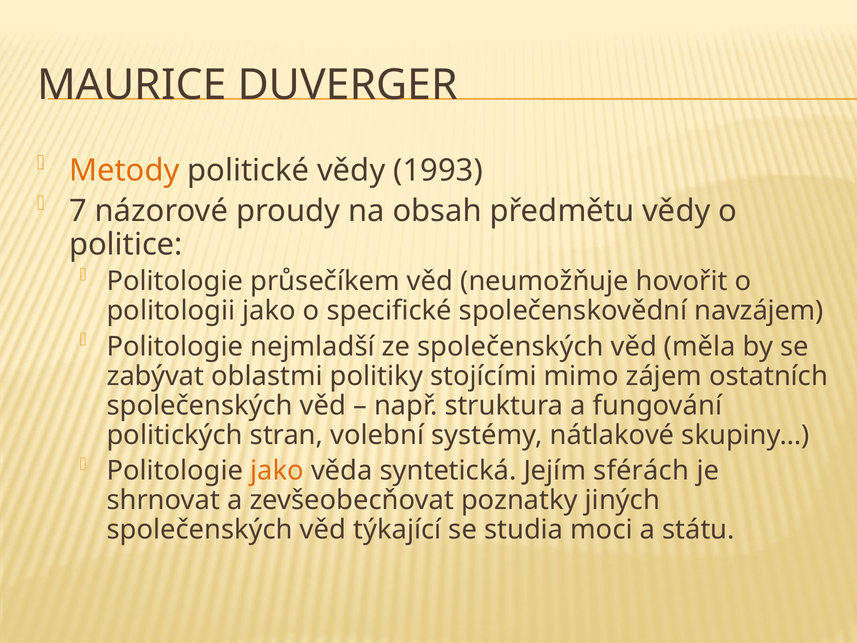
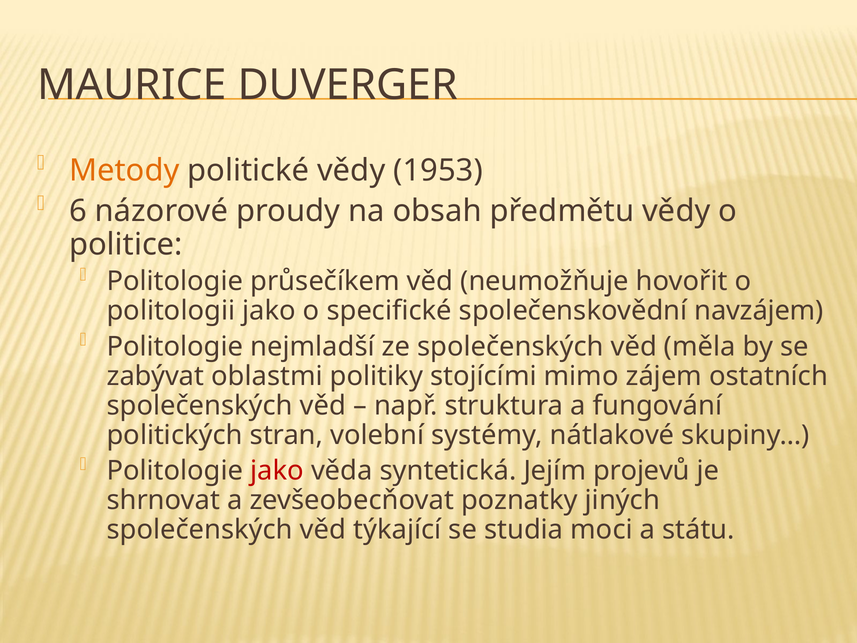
1993: 1993 -> 1953 (438, 171)
7: 7 -> 6 (78, 211)
jako colour: orange -> red (277, 471)
sférách: sférách -> projevů (641, 471)
